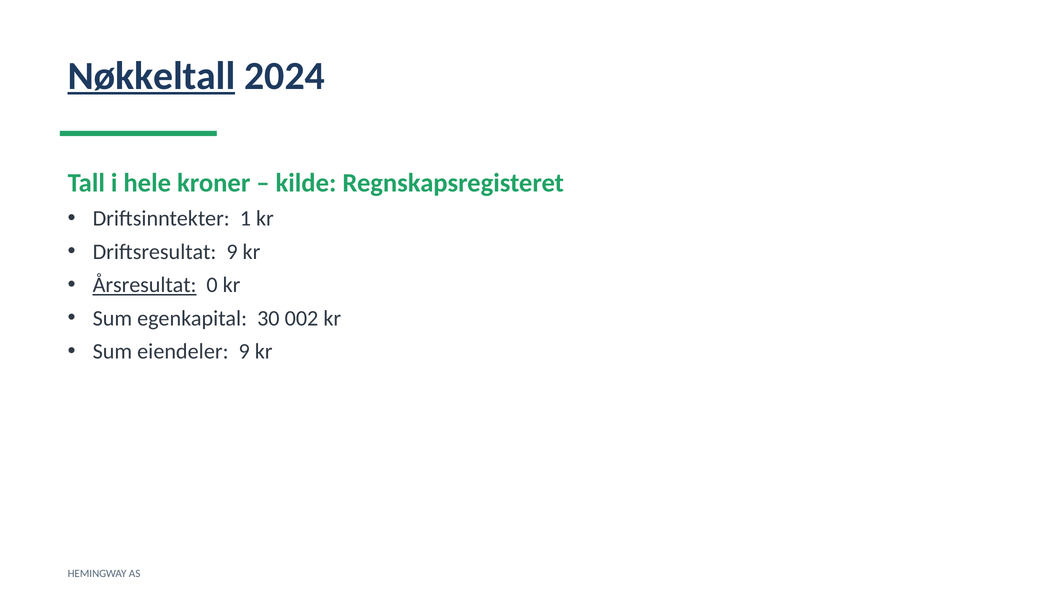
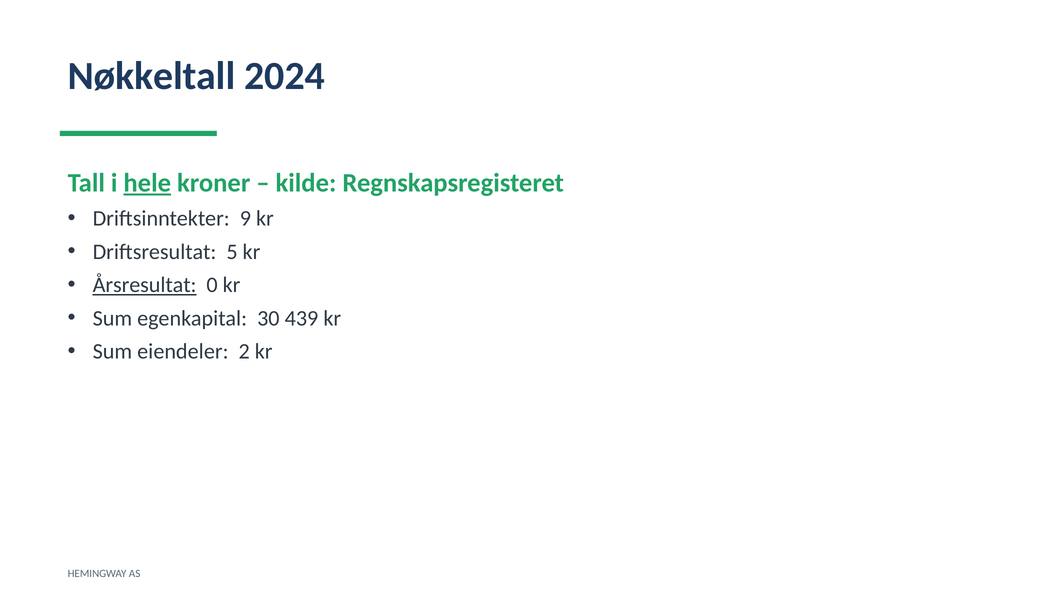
Nøkkeltall underline: present -> none (152, 76)
hele underline: none -> present (147, 183)
1: 1 -> 9 (245, 219)
Driftsresultat 9: 9 -> 5 (232, 252)
002: 002 -> 439 (301, 319)
eiendeler 9: 9 -> 2 (244, 352)
